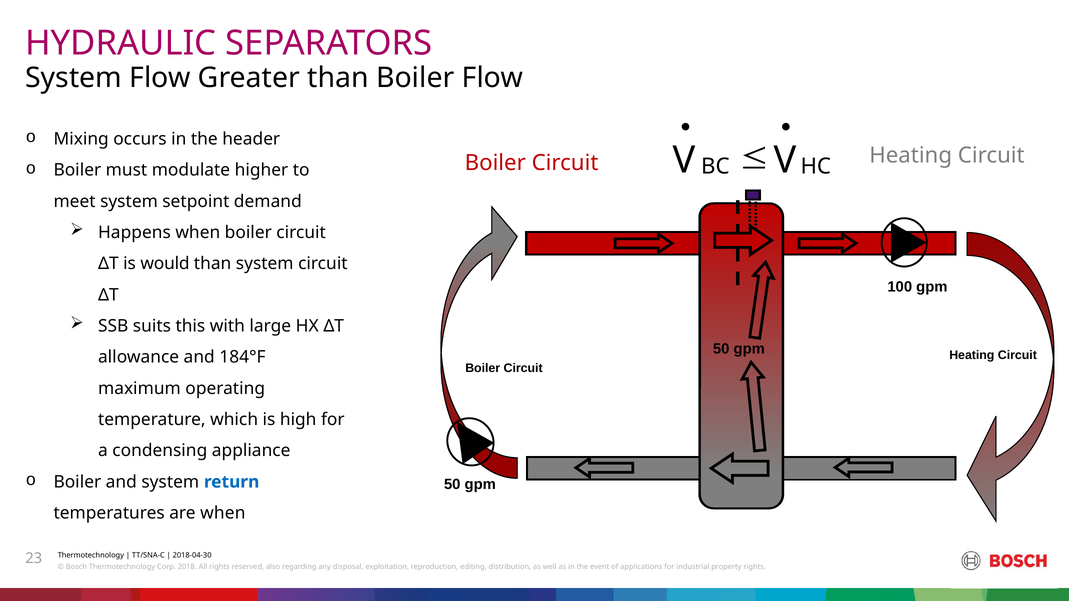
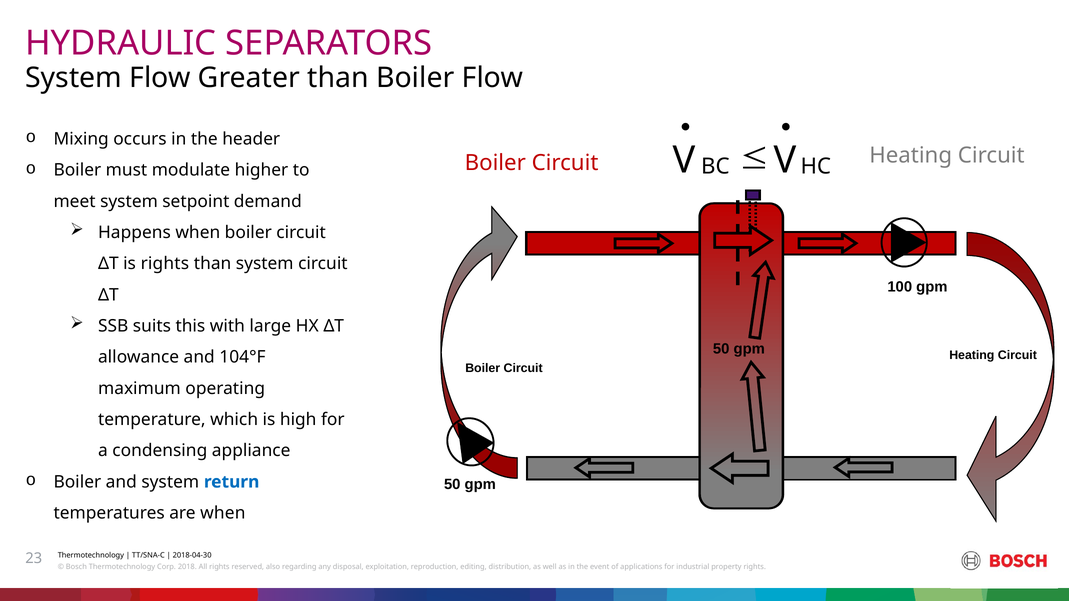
is would: would -> rights (165, 264)
184°F: 184°F -> 104°F (242, 357)
